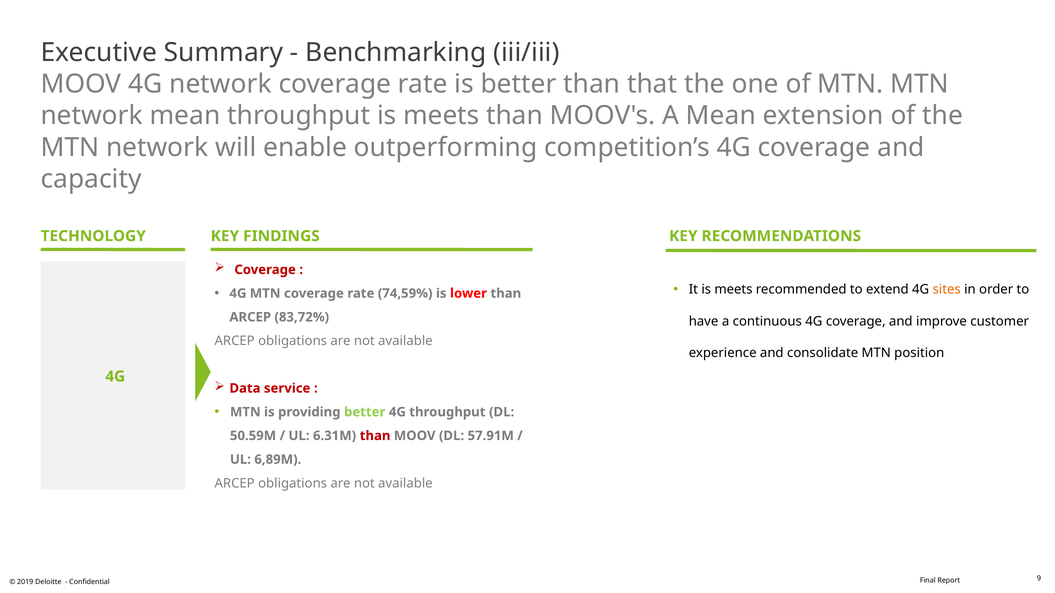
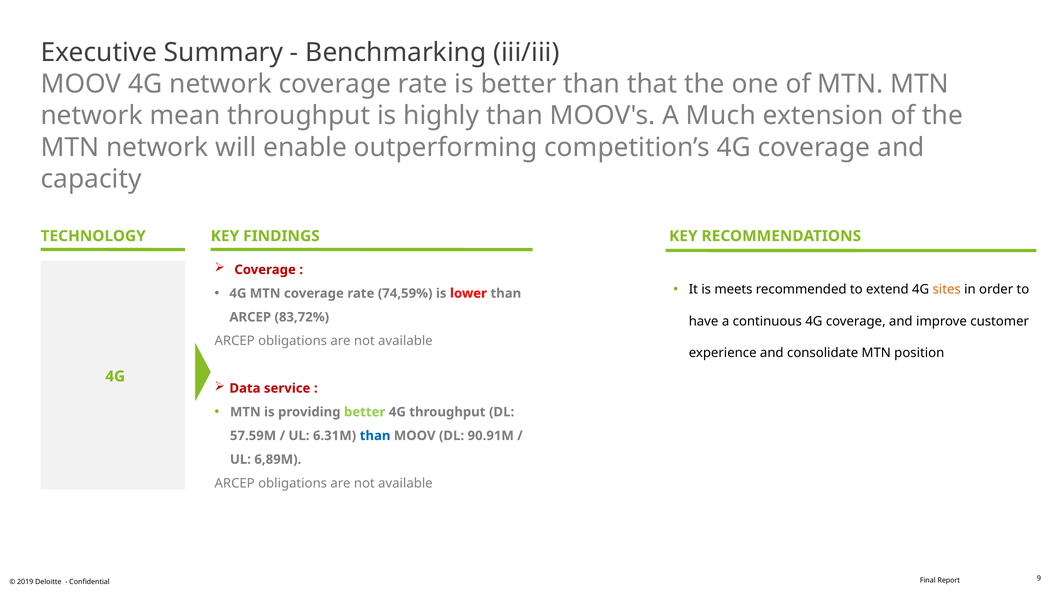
throughput is meets: meets -> highly (441, 116)
A Mean: Mean -> Much (721, 116)
50.59M: 50.59M -> 57.59M (253, 436)
than colour: red -> blue (375, 436)
57.91M: 57.91M -> 90.91M (491, 436)
